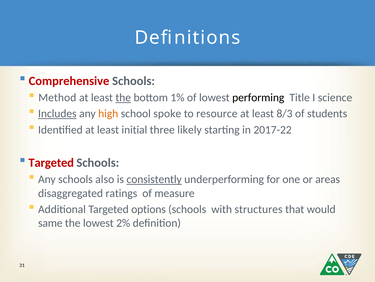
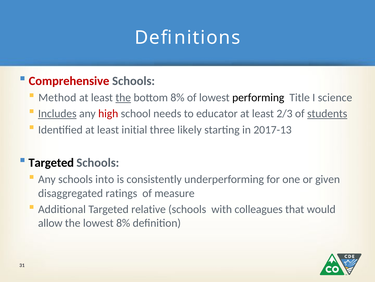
bottom 1%: 1% -> 8% (177, 97)
high colour: orange -> red (108, 113)
spoke: spoke -> needs (167, 113)
resource: resource -> educator (217, 113)
8/3: 8/3 -> 2/3 (284, 113)
students underline: none -> present (327, 113)
2017-22: 2017-22 -> 2017-13 (273, 129)
Targeted colour: red -> black (51, 162)
also: also -> into (105, 179)
consistently underline: present -> none (154, 179)
areas: areas -> given (328, 179)
options: options -> relative (149, 209)
structures: structures -> colleagues (259, 209)
same: same -> allow (50, 222)
lowest 2%: 2% -> 8% (123, 222)
